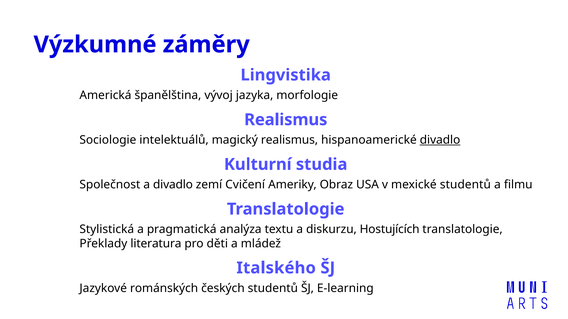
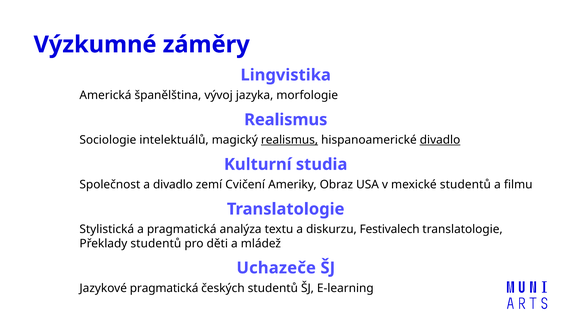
realismus underline: none -> present (289, 140)
Hostujících: Hostujících -> Festivalech (390, 230)
Překlady literatura: literatura -> studentů (156, 244)
Italského: Italského -> Uchazeče (276, 268)
Jazykové románských: románských -> pragmatická (164, 289)
